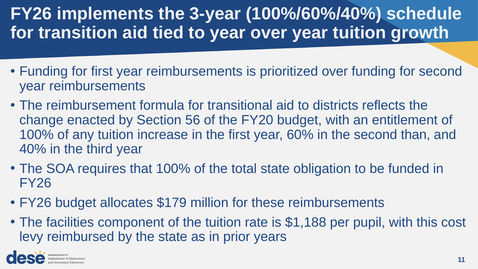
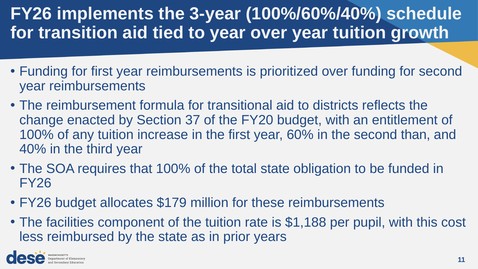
56: 56 -> 37 (193, 120)
levy: levy -> less (31, 237)
